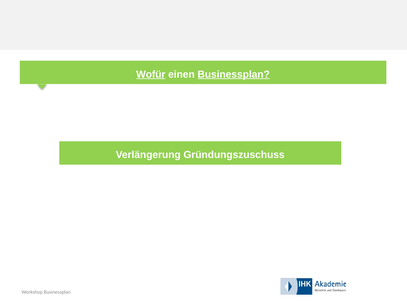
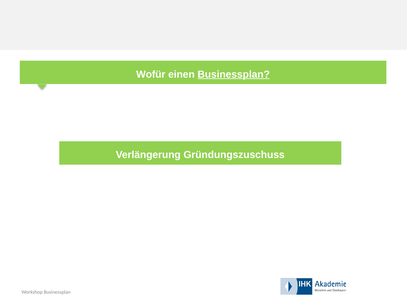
Wofür underline: present -> none (151, 74)
